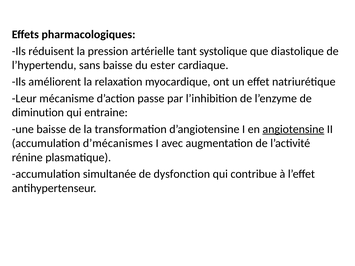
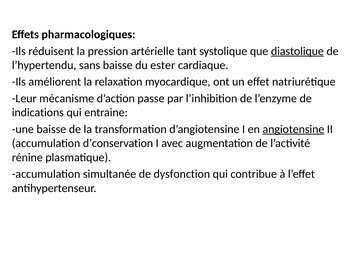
diastolique underline: none -> present (297, 51)
diminution: diminution -> indications (38, 113)
d’mécanismes: d’mécanismes -> d’conservation (118, 143)
